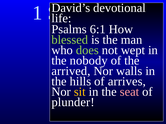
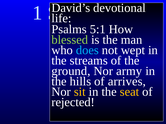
6:1: 6:1 -> 5:1 (98, 29)
does colour: light green -> light blue (87, 50)
nobody: nobody -> streams (89, 61)
arrived: arrived -> ground (71, 71)
walls: walls -> army (129, 71)
seat colour: pink -> yellow (129, 92)
plunder: plunder -> rejected (73, 103)
